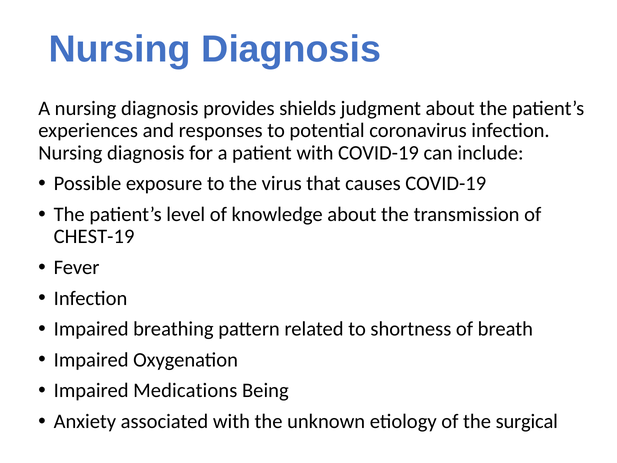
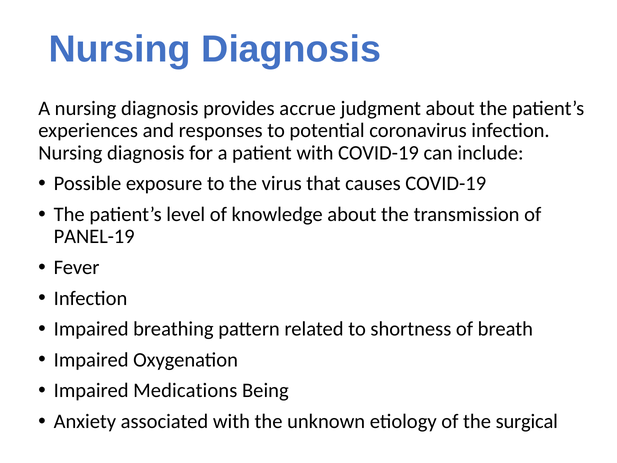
shields: shields -> accrue (308, 108)
CHEST-19: CHEST-19 -> PANEL-19 (94, 237)
